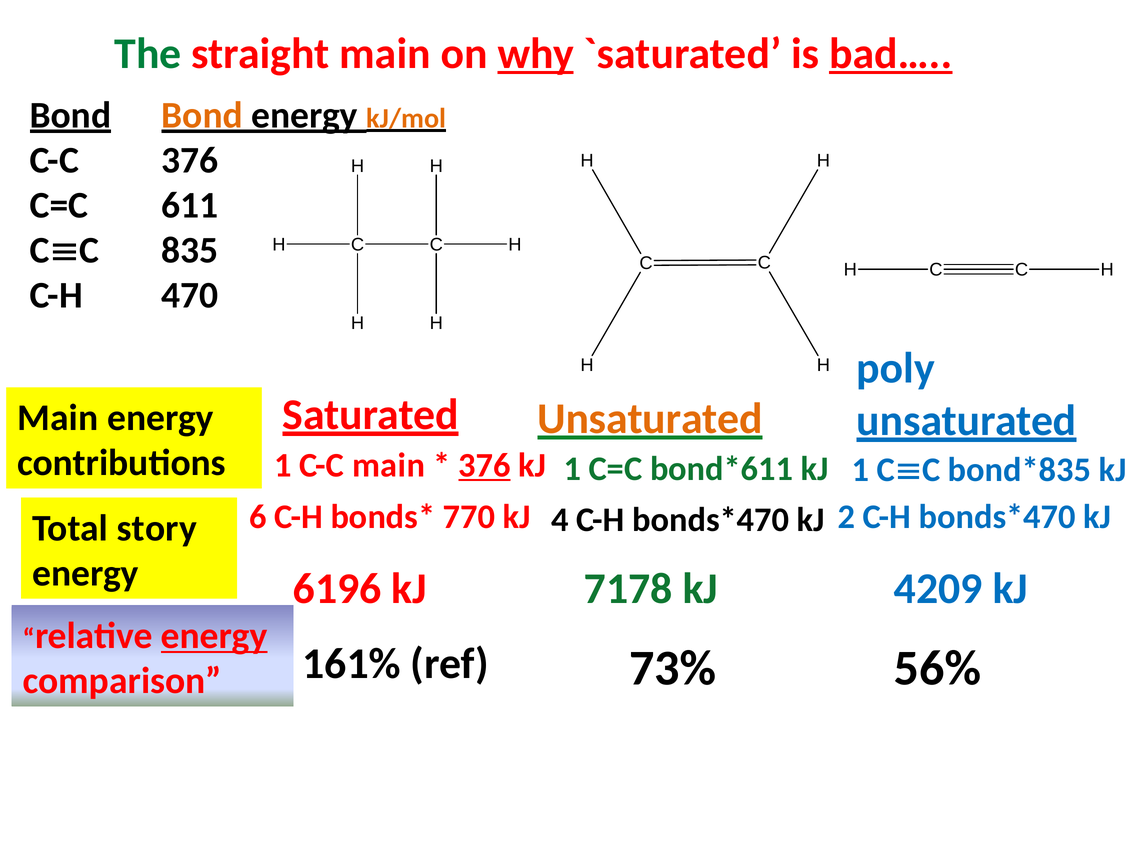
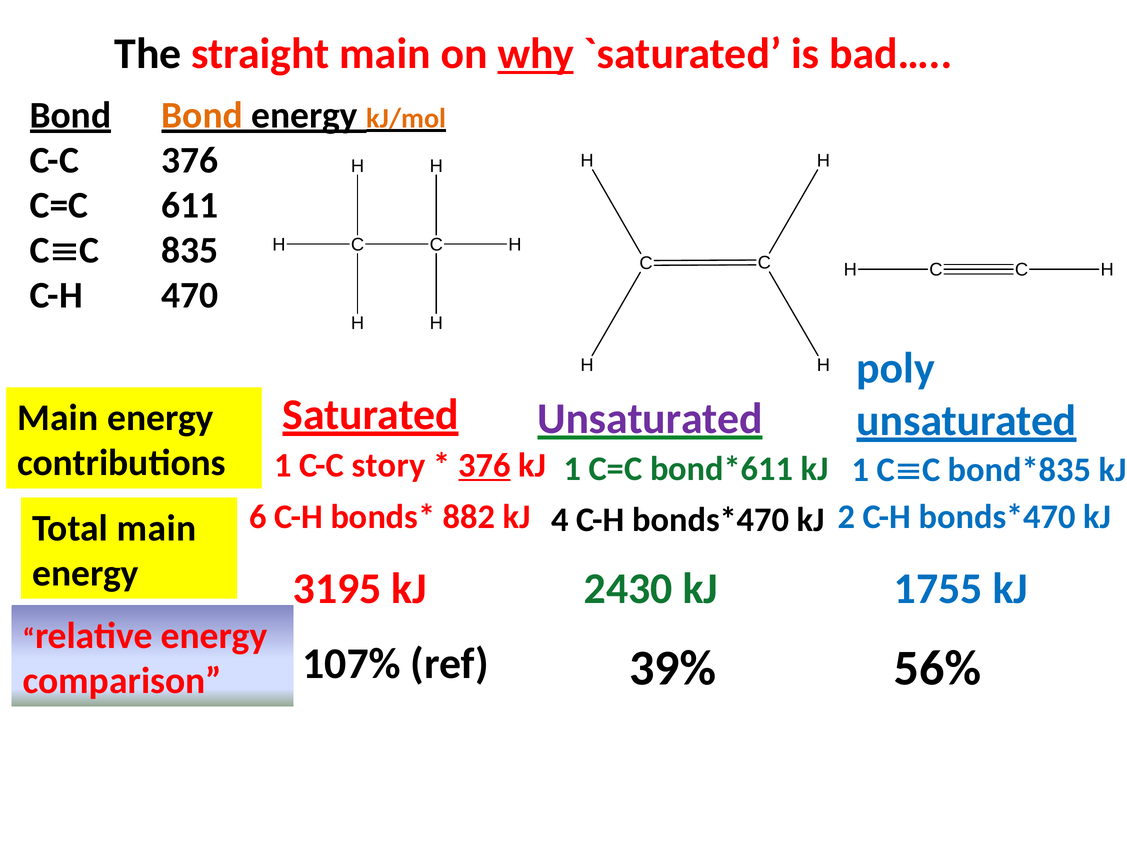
The colour: green -> black (148, 54)
bad… underline: present -> none (891, 54)
Unsaturated colour: orange -> purple (650, 419)
C-C main: main -> story (389, 465)
770: 770 -> 882 (469, 517)
Total story: story -> main (157, 528)
6196: 6196 -> 3195 (337, 589)
7178: 7178 -> 2430 (628, 589)
4209: 4209 -> 1755 (938, 589)
energy underline: present -> none (214, 636)
161%: 161% -> 107% (351, 664)
73%: 73% -> 39% (673, 668)
